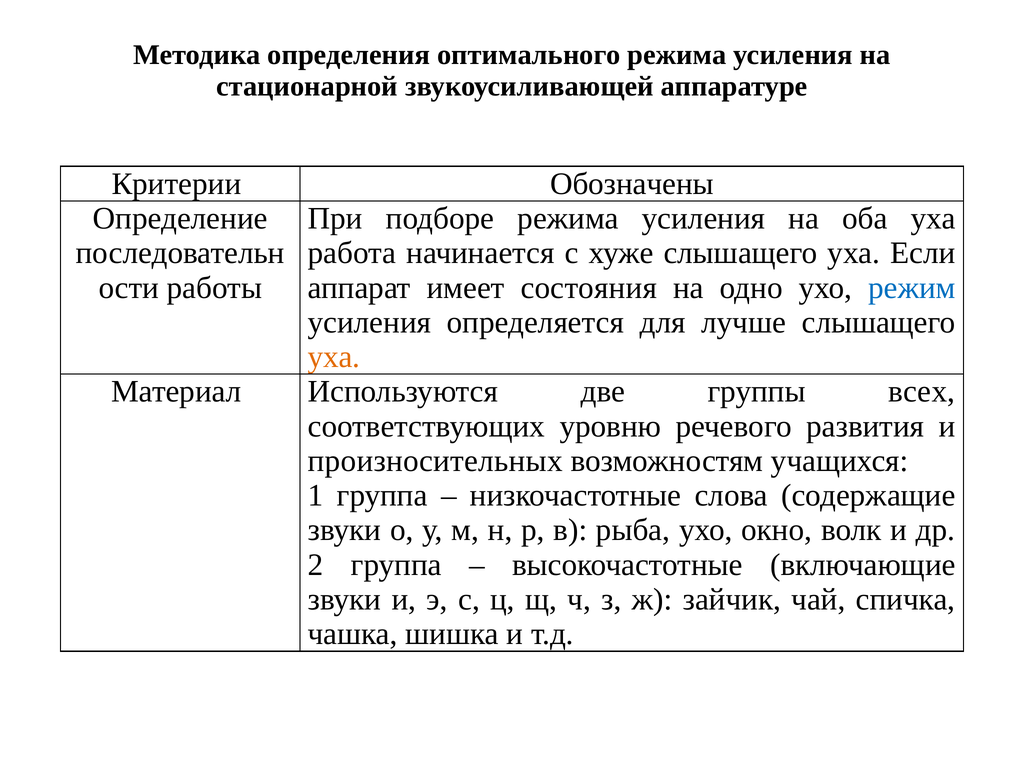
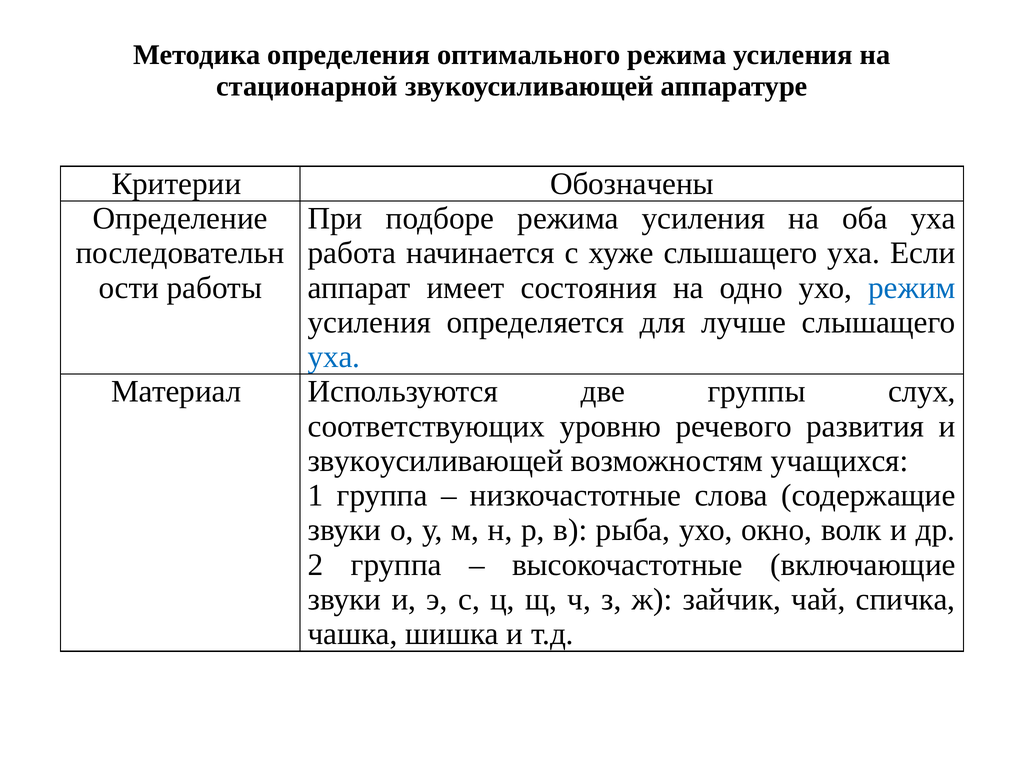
уха colour: orange -> blue (334, 357)
всех: всех -> слух (922, 392)
произносительных: произносительных -> звукоусиливающей (436, 461)
